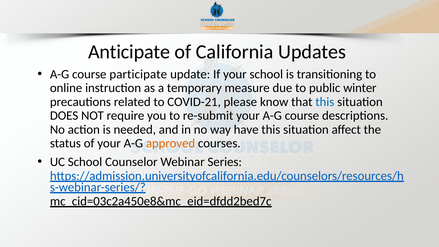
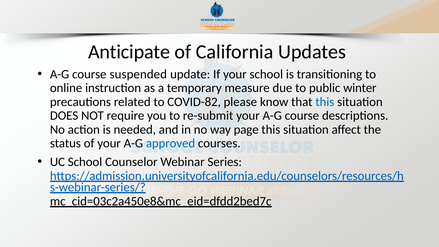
participate: participate -> suspended (138, 74)
COVID-21: COVID-21 -> COVID-82 (194, 102)
have: have -> page (246, 130)
approved colour: orange -> blue (171, 143)
